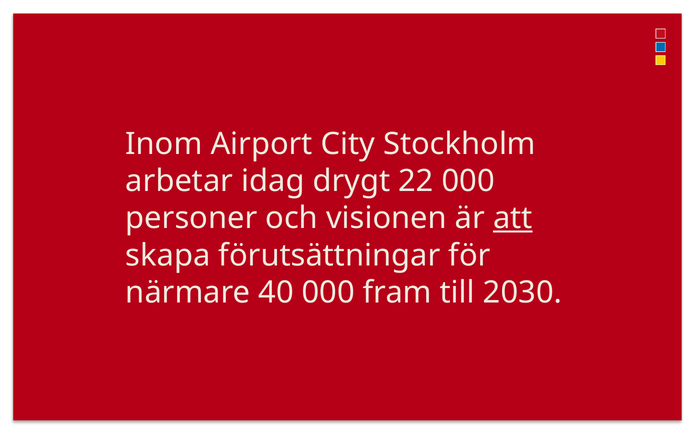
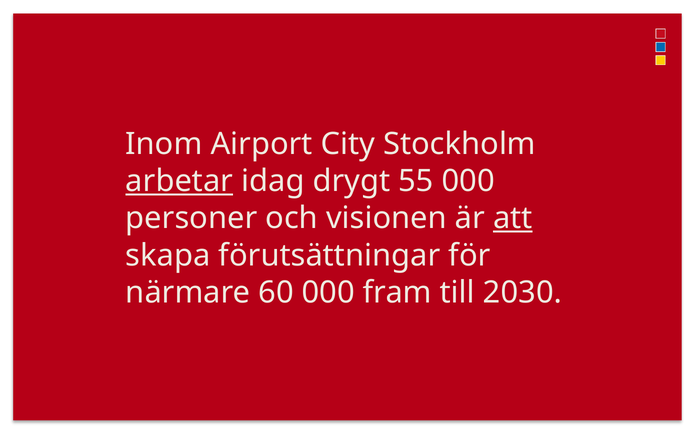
arbetar underline: none -> present (179, 181)
22: 22 -> 55 (416, 181)
40: 40 -> 60 (276, 293)
